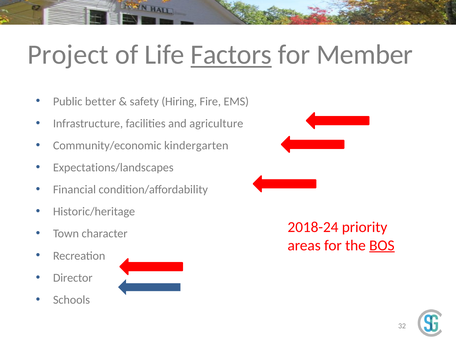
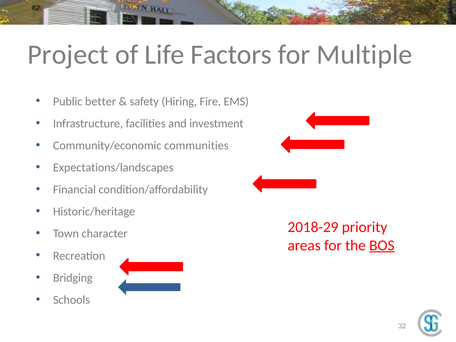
Factors underline: present -> none (231, 55)
Member: Member -> Multiple (365, 55)
agriculture: agriculture -> investment (216, 123)
kindergarten: kindergarten -> communities (196, 145)
2018-24: 2018-24 -> 2018-29 (313, 227)
Director: Director -> Bridging (73, 278)
